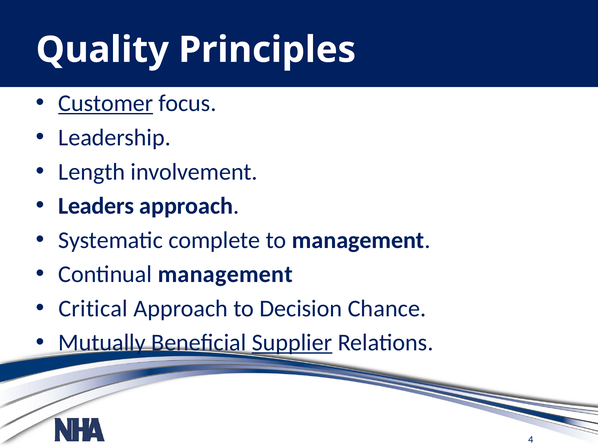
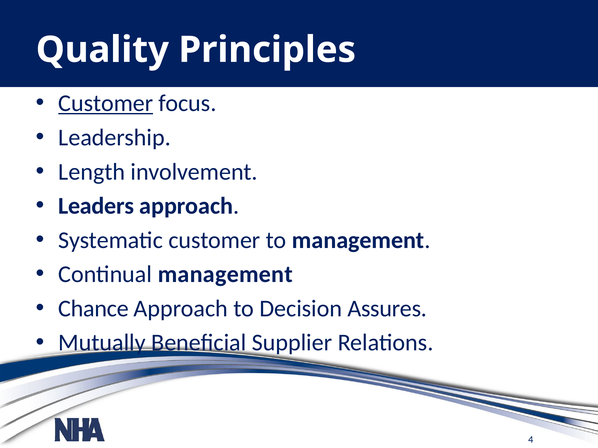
Systematic complete: complete -> customer (214, 240)
Critical: Critical -> Chance (93, 309)
Chance: Chance -> Assures (387, 309)
Supplier underline: present -> none (292, 343)
